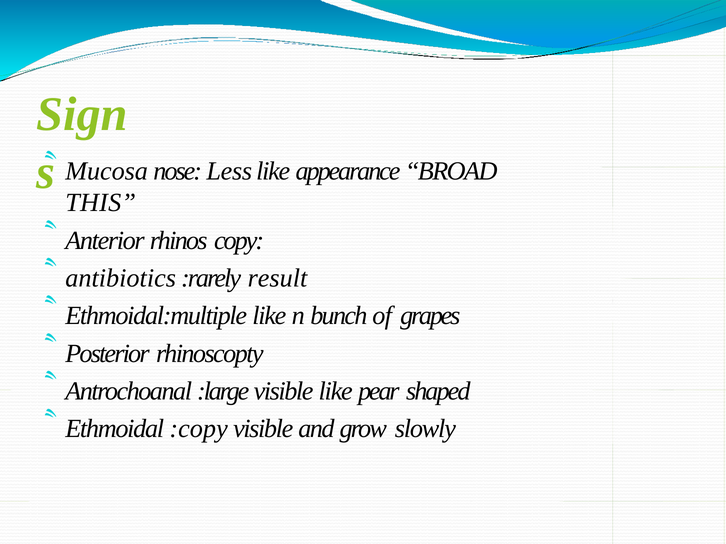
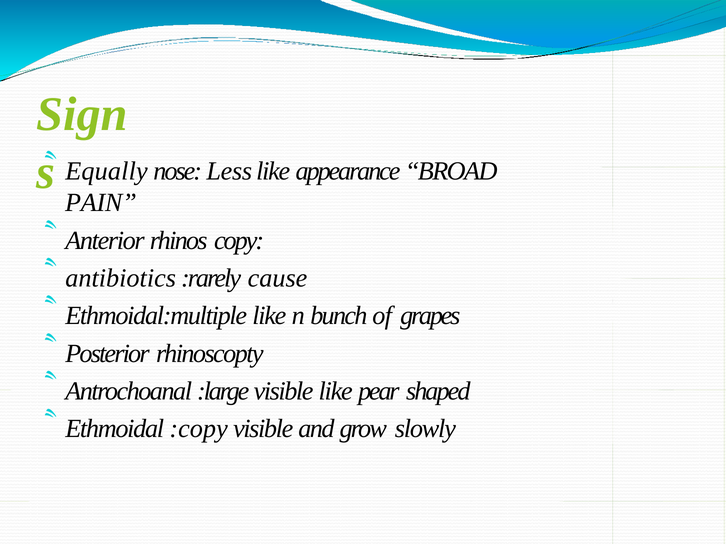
Mucosa: Mucosa -> Equally (106, 171)
THIS: THIS -> PAIN (101, 203)
result: result -> cause (277, 278)
